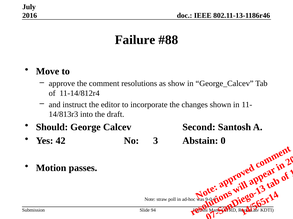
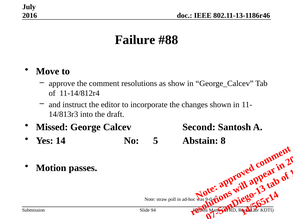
Should: Should -> Missed (52, 128)
42: 42 -> 14 (61, 141)
No 3: 3 -> 5 (156, 141)
Abstain 0: 0 -> 8 (223, 141)
